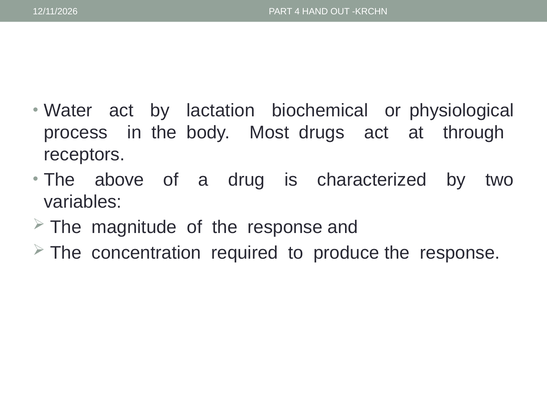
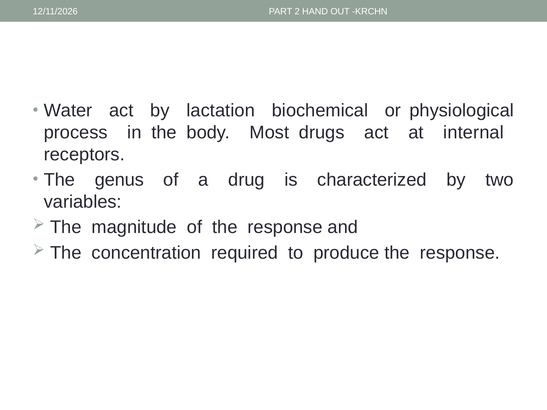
4: 4 -> 2 (297, 12)
through: through -> internal (474, 133)
above: above -> genus (119, 180)
